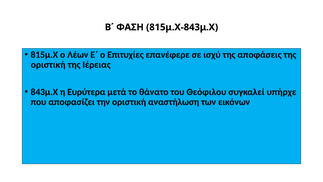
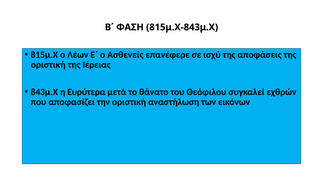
Επιτυχίες: Επιτυχίες -> Ασθενείς (125, 55)
υπήρχε: υπήρχε -> εχθρών (282, 92)
